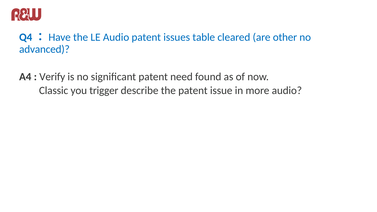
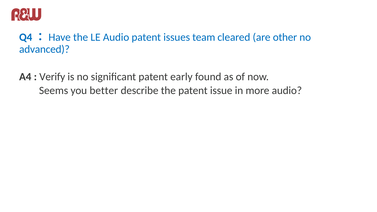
table: table -> team (204, 37)
need: need -> early (181, 77)
Classic: Classic -> Seems (54, 91)
trigger: trigger -> better (104, 91)
